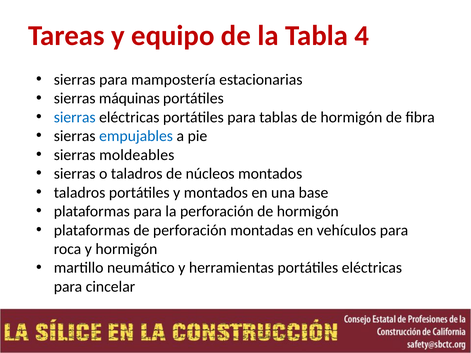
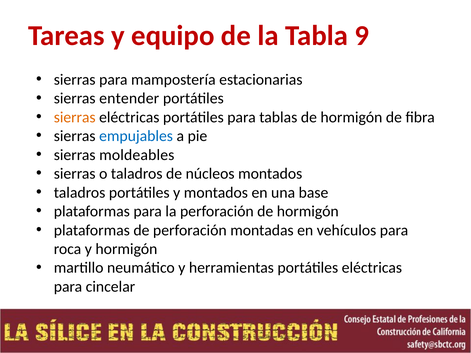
4: 4 -> 9 (362, 36)
máquinas: máquinas -> entender (129, 98)
sierras colour: blue -> orange (75, 117)
